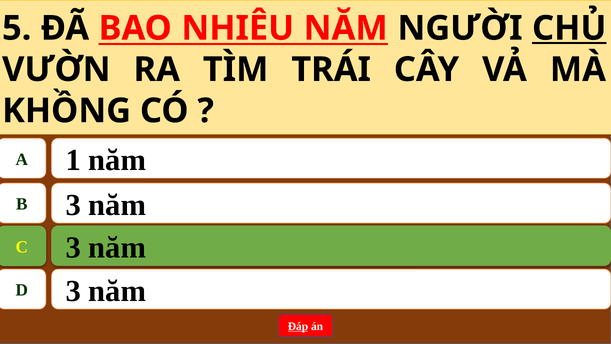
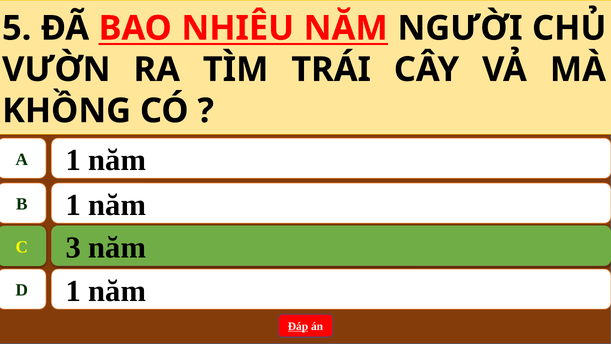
CHỦ underline: present -> none (569, 28)
B 3: 3 -> 1 (73, 205)
D 3: 3 -> 1 (73, 291)
